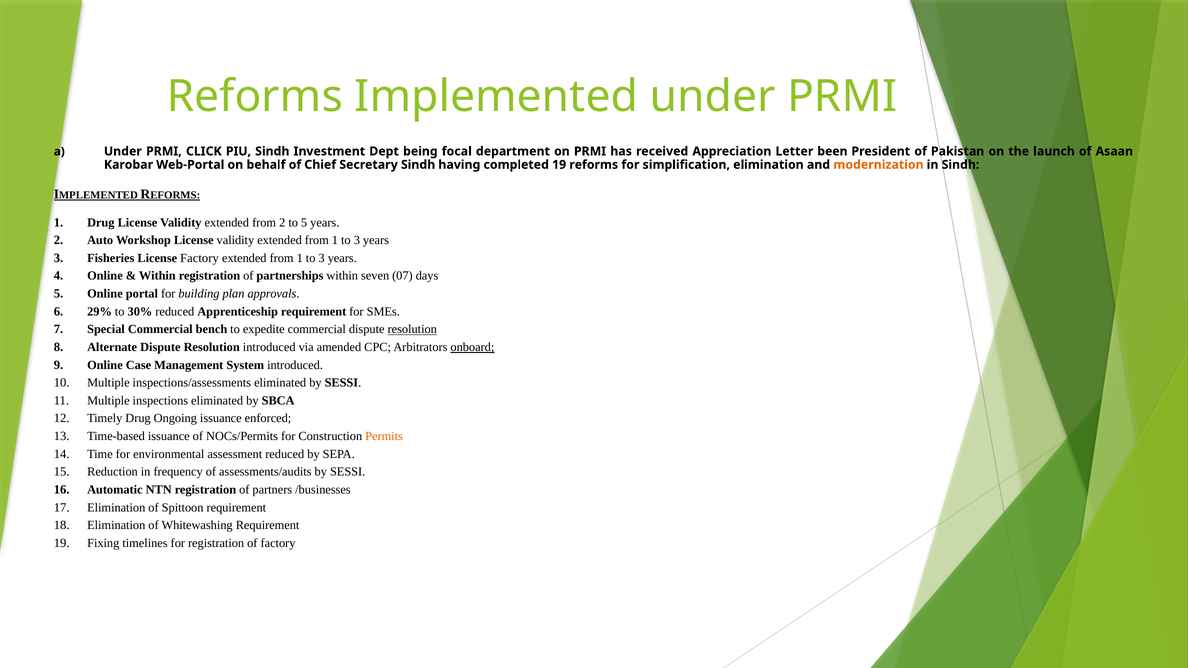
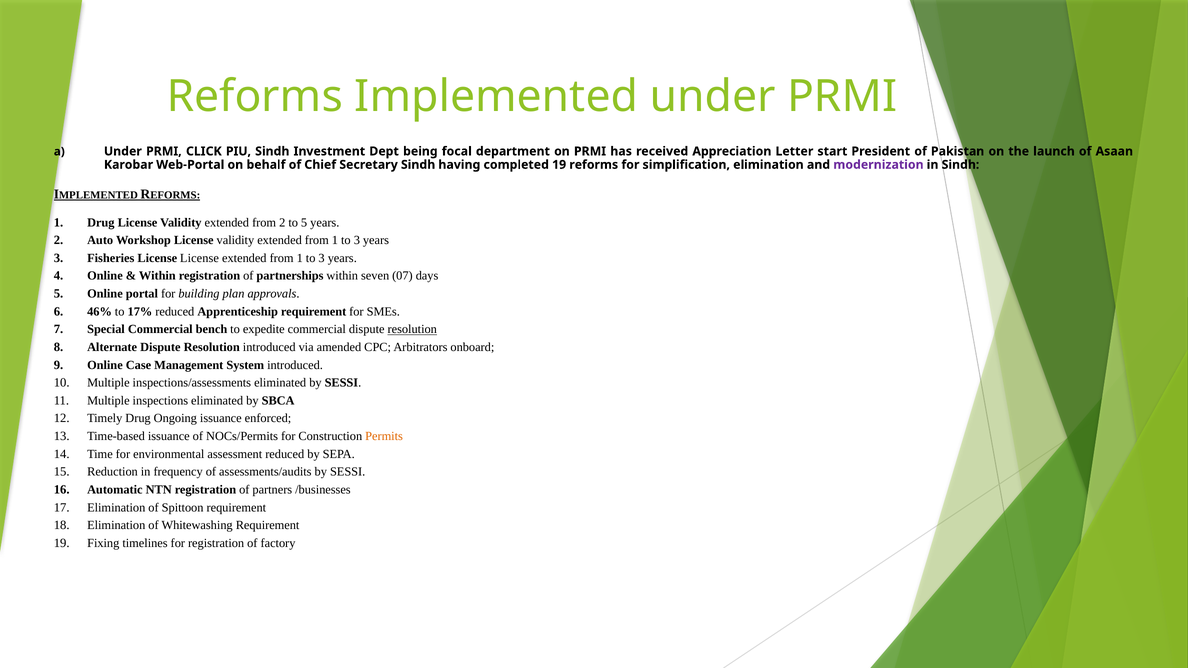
been: been -> start (832, 151)
modernization colour: orange -> purple (878, 165)
License Factory: Factory -> License (199, 258)
29%: 29% -> 46% (100, 312)
30%: 30% -> 17% (140, 312)
onboard underline: present -> none (472, 347)
